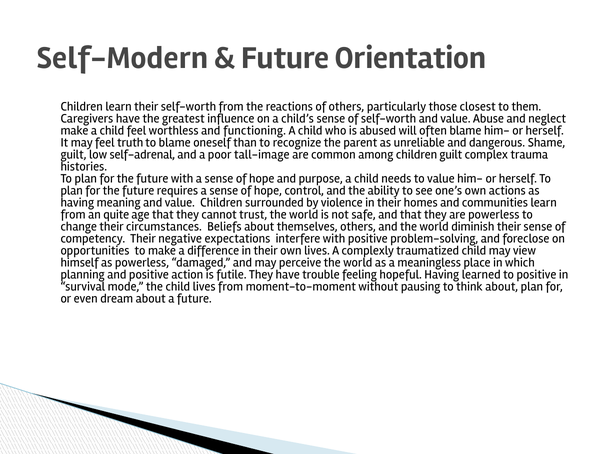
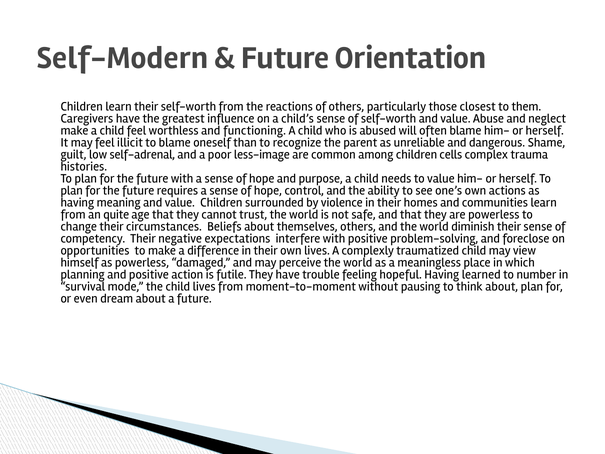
truth: truth -> illicit (130, 142)
tall-image: tall-image -> less-image (262, 154)
children guilt: guilt -> cells (451, 154)
to positive: positive -> number (536, 274)
